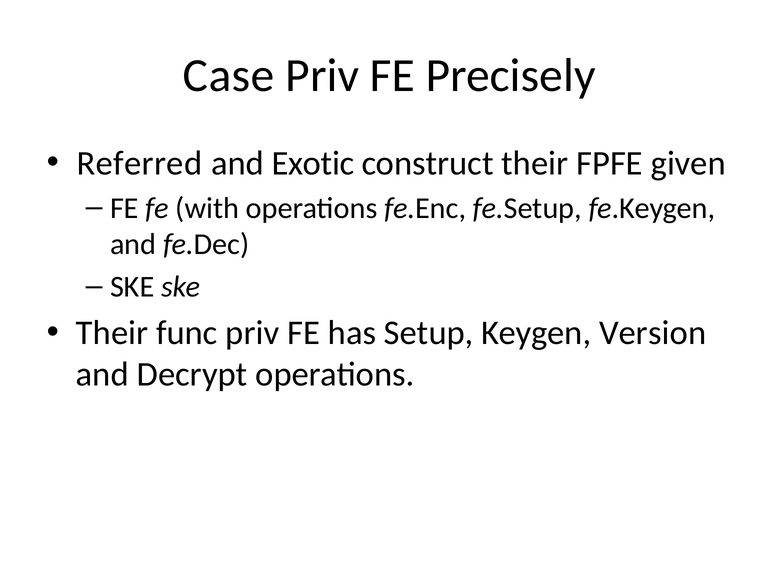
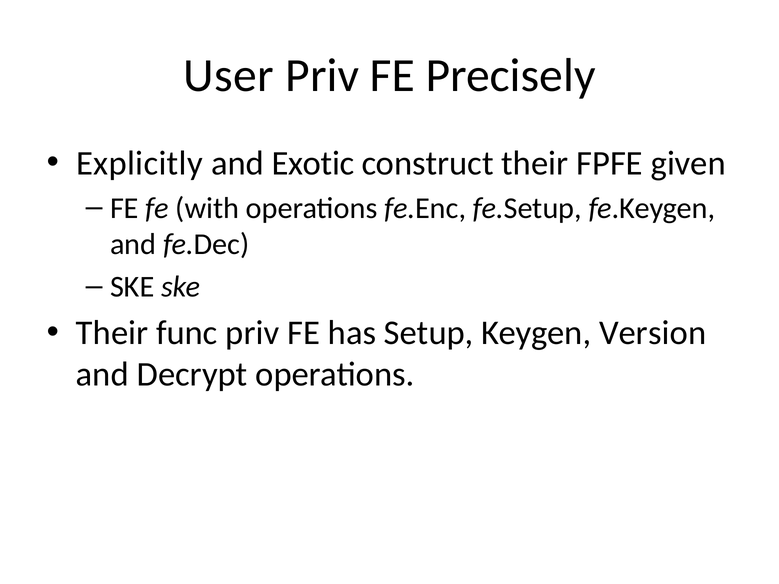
Case: Case -> User (228, 75)
Referred: Referred -> Explicitly (139, 163)
